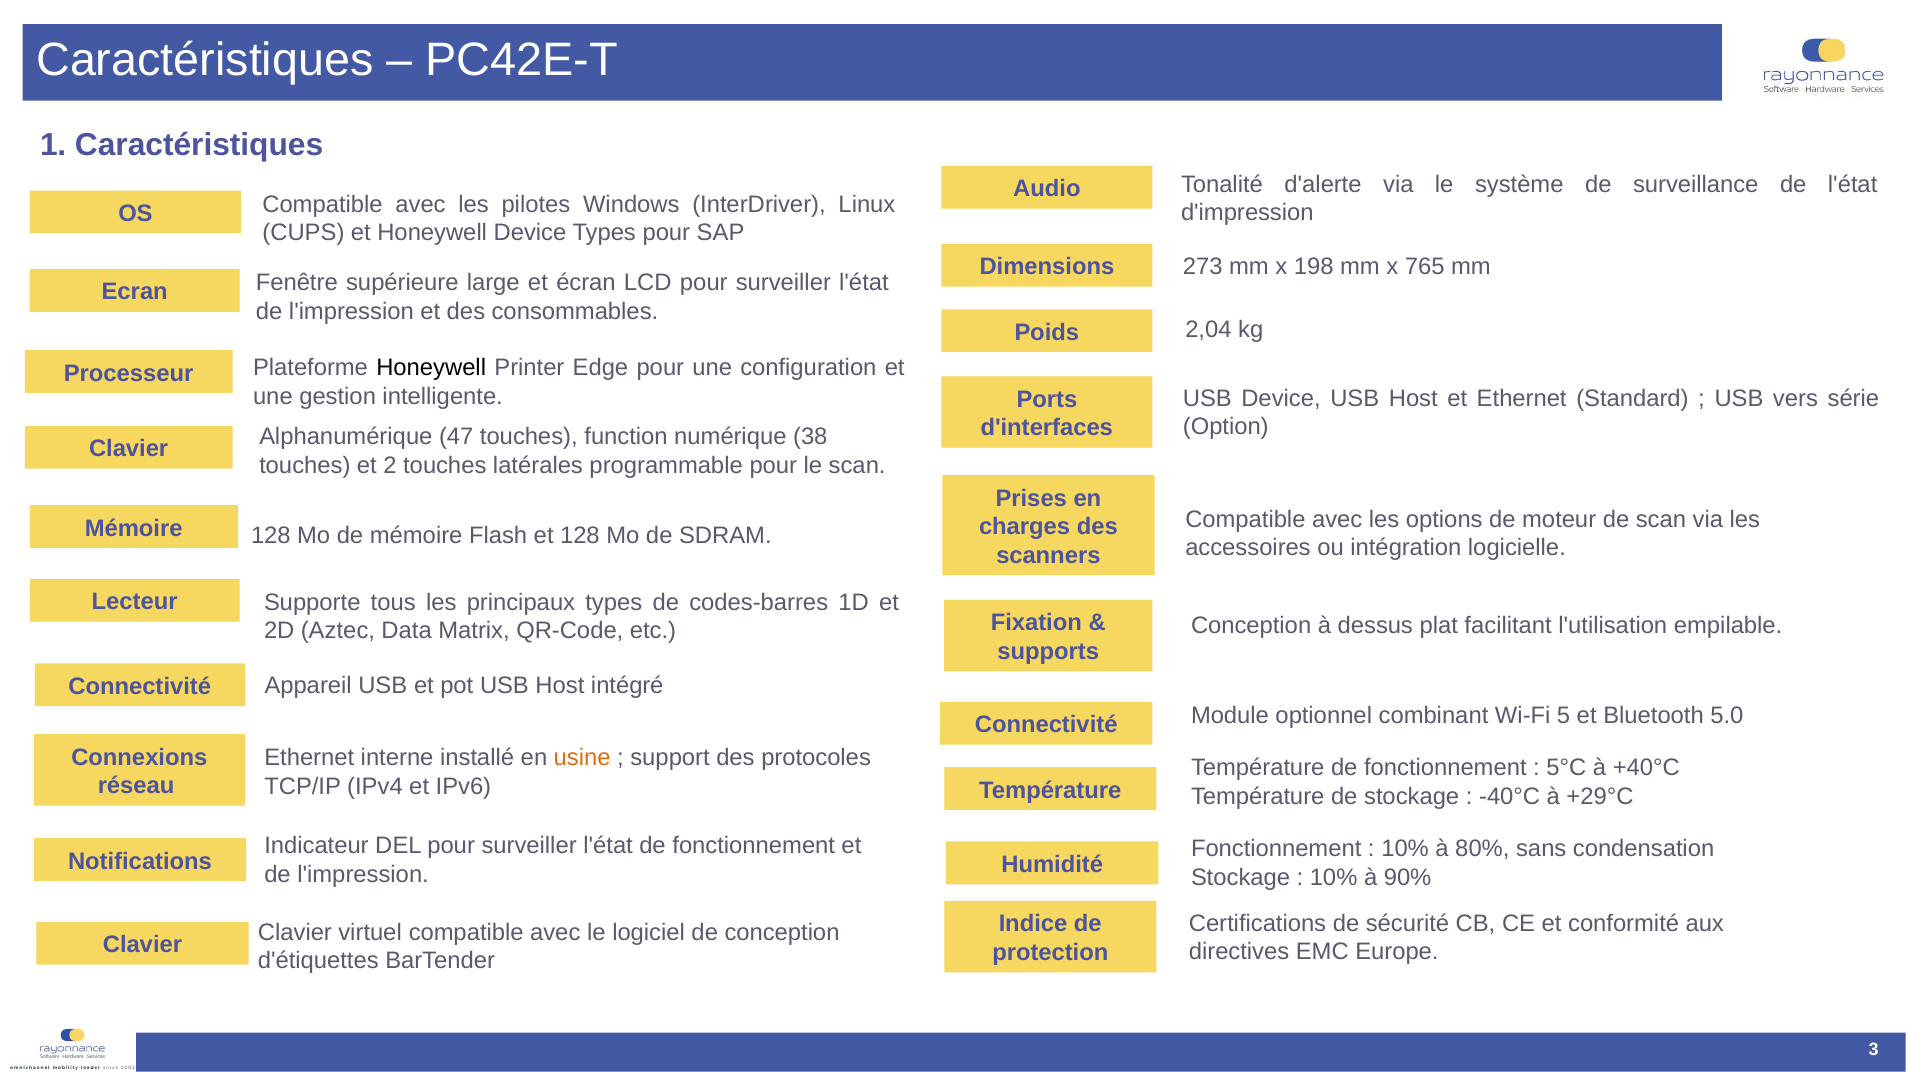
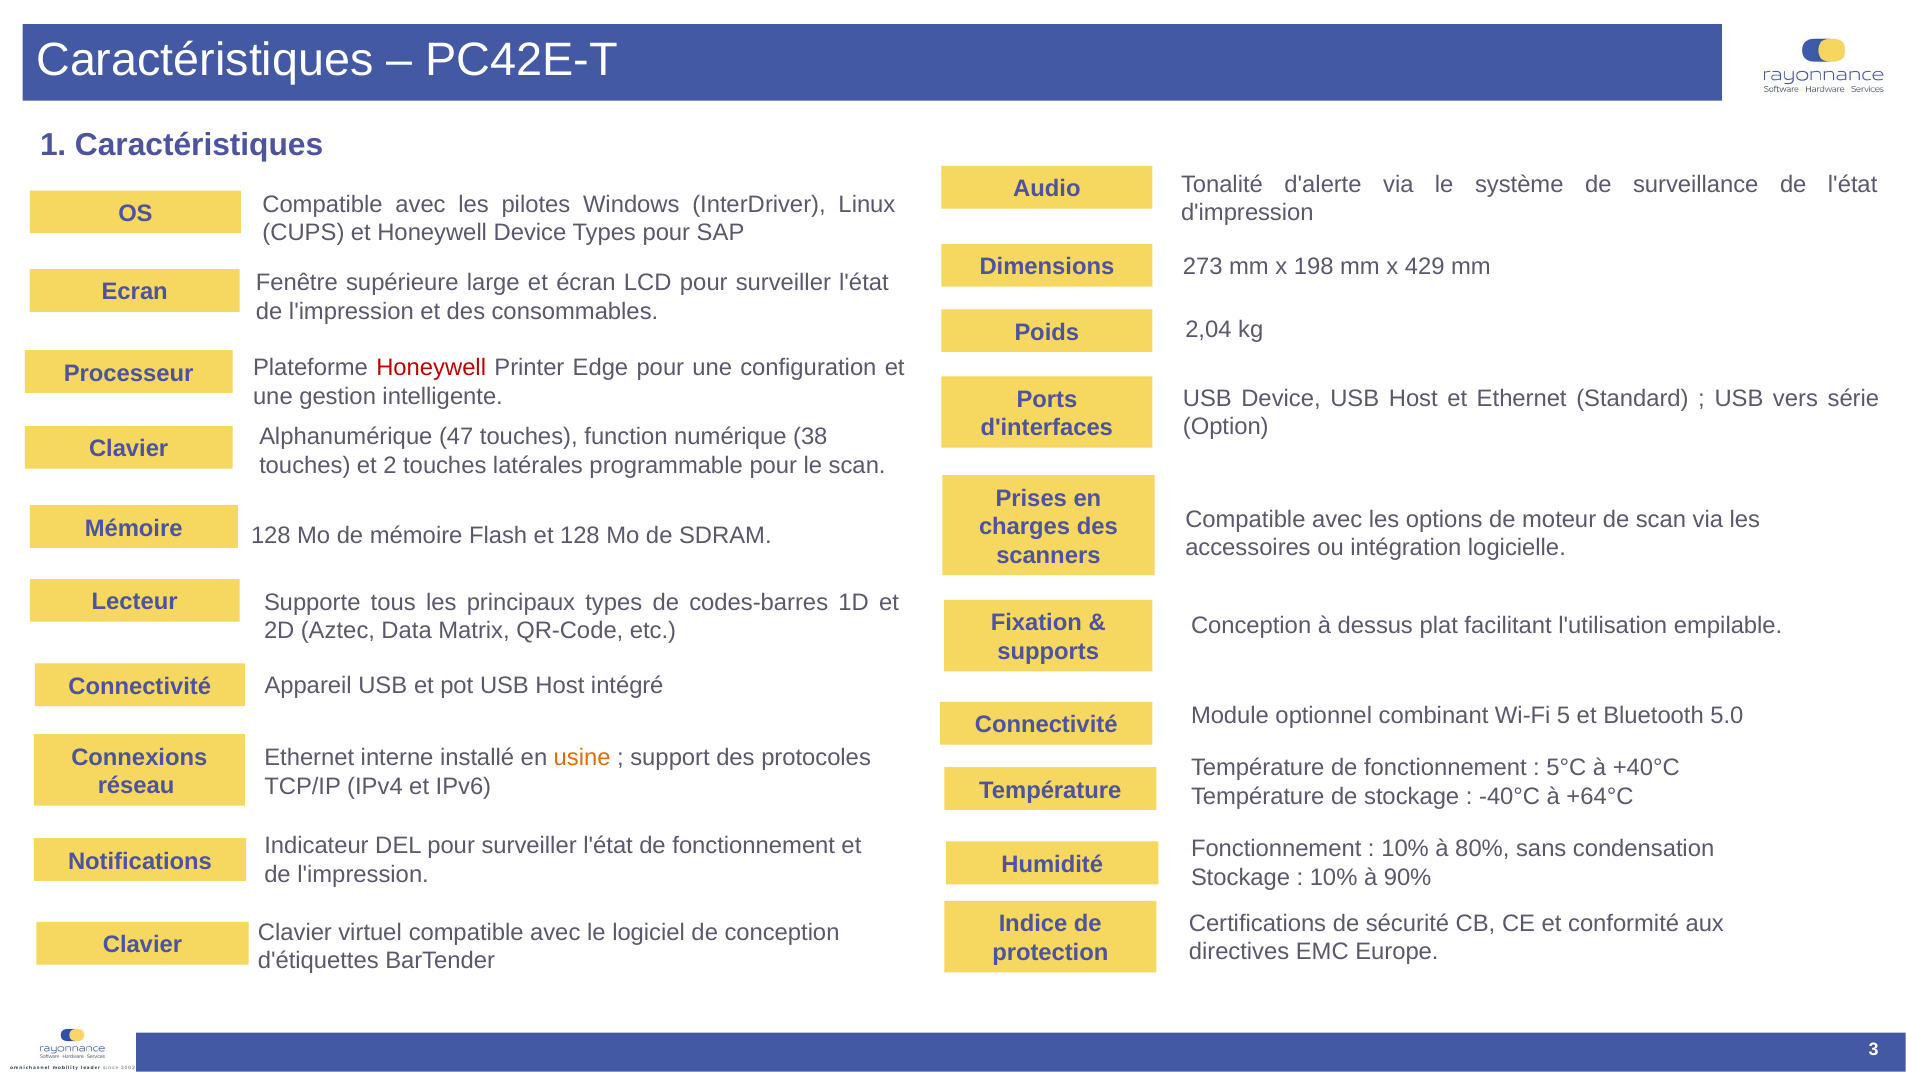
765: 765 -> 429 (1425, 267)
Honeywell colour: black -> red (431, 368)
+29°C: +29°C -> +64°C (1600, 797)
